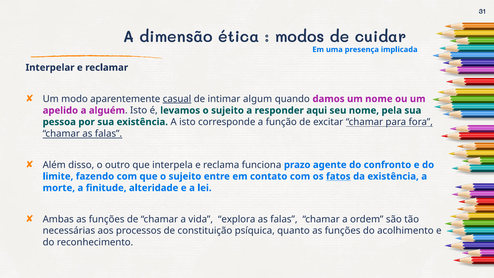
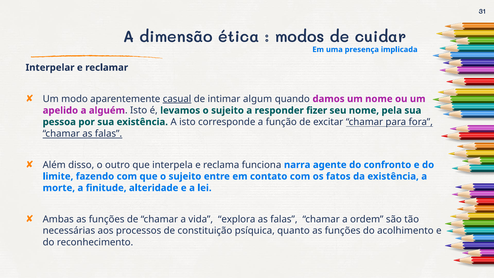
aqui: aqui -> fizer (317, 110)
prazo: prazo -> narra (297, 165)
fatos underline: present -> none (338, 176)
